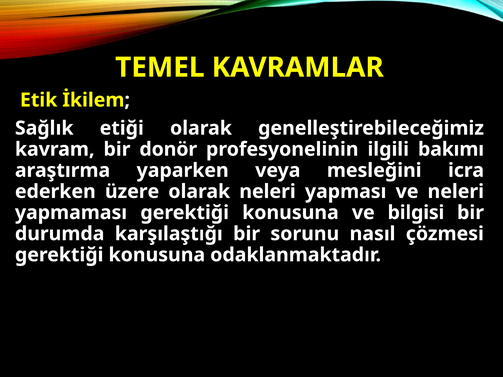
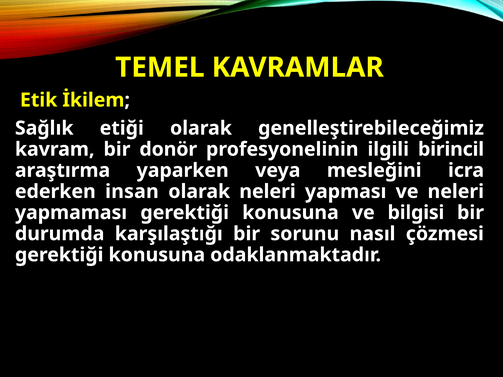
bakımı: bakımı -> birincil (451, 149)
üzere: üzere -> insan (132, 192)
